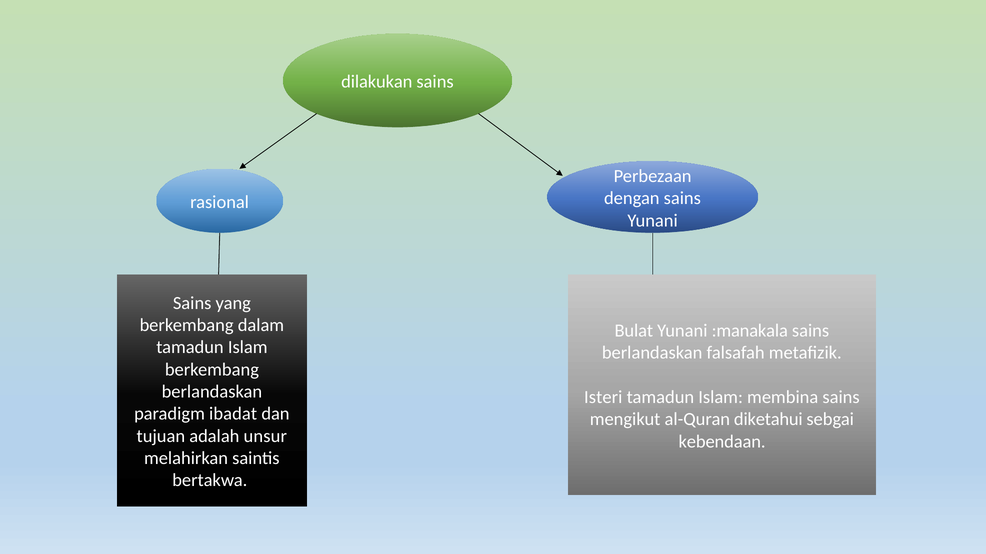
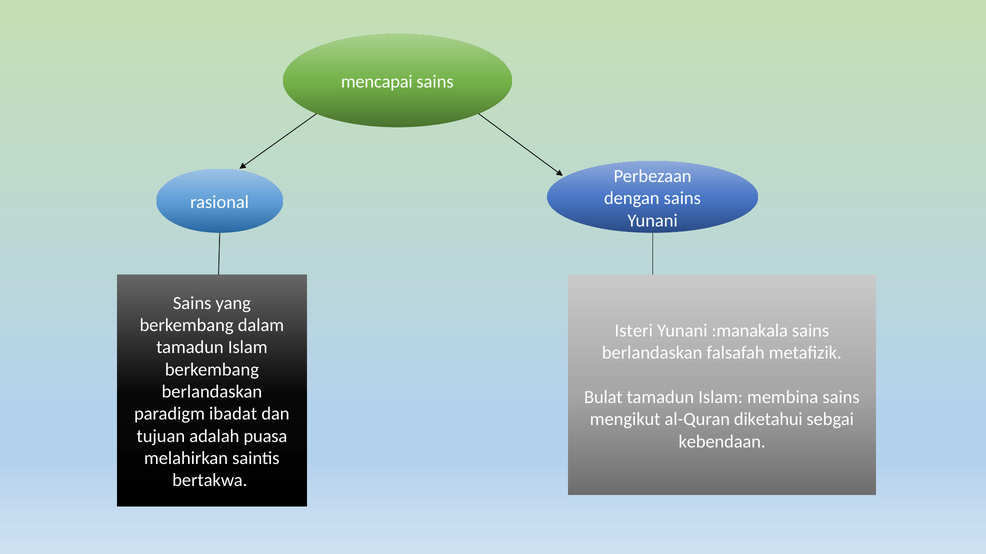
dilakukan: dilakukan -> mencapai (377, 82)
Bulat: Bulat -> Isteri (634, 331)
Isteri: Isteri -> Bulat (603, 398)
unsur: unsur -> puasa (265, 437)
